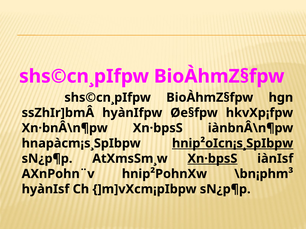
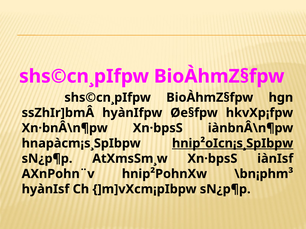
Xn·bpsS underline: present -> none (212, 159)
